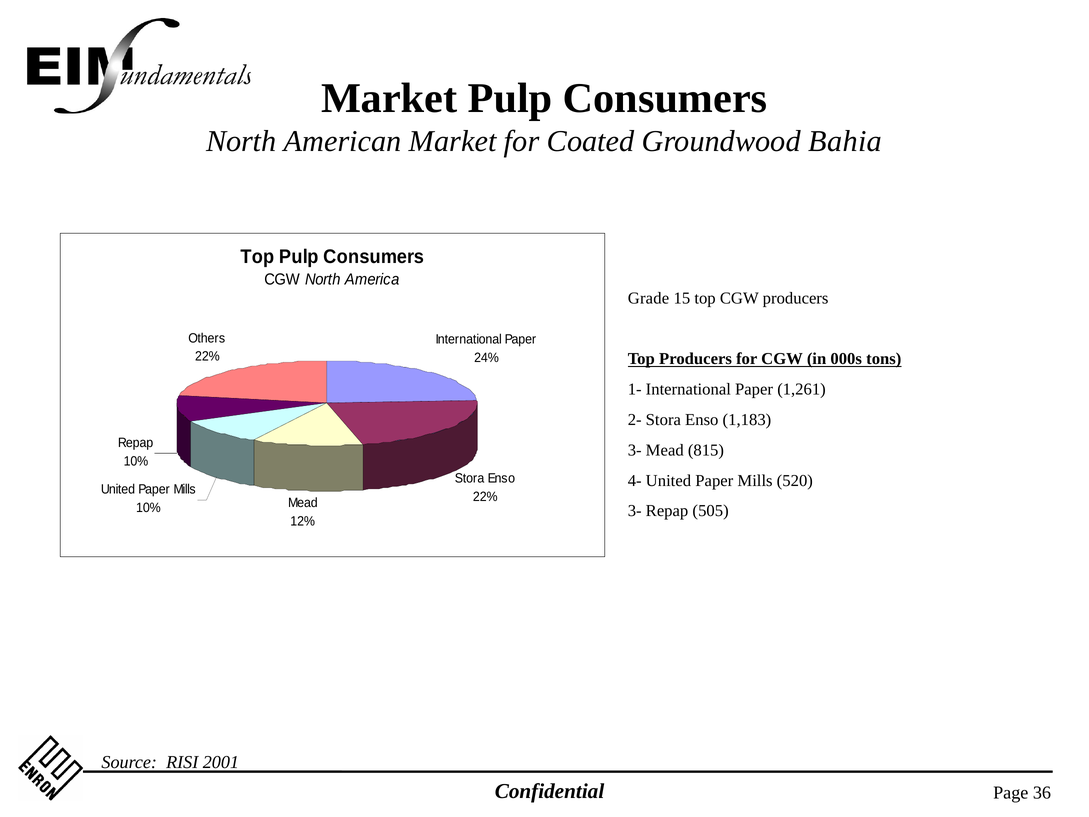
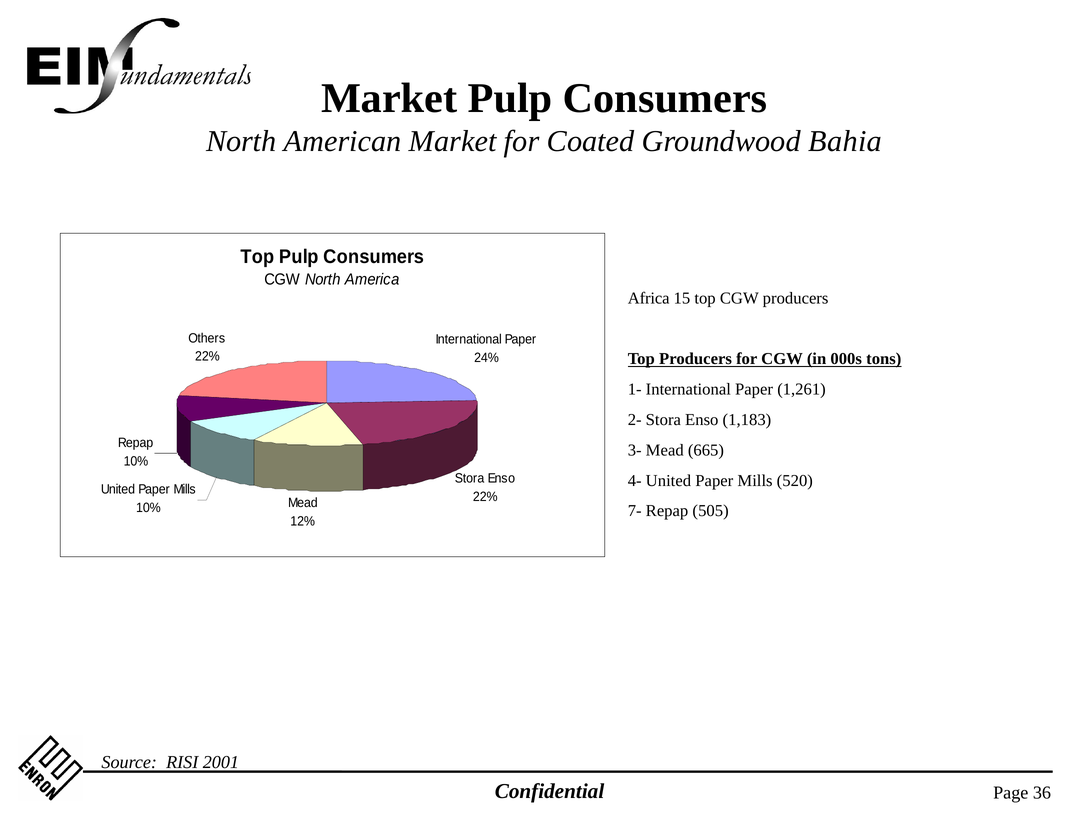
Grade: Grade -> Africa (649, 298)
815: 815 -> 665 (706, 450)
3-: 3- -> 7- (635, 511)
